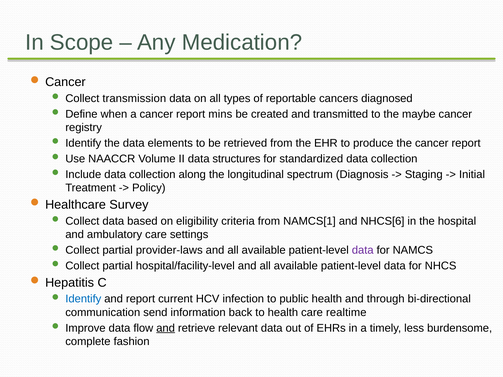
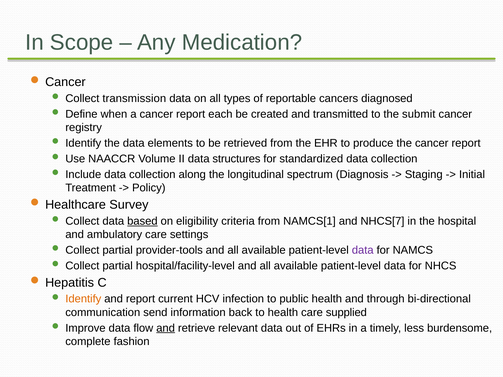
mins: mins -> each (220, 114)
maybe: maybe -> submit (419, 114)
based underline: none -> present (142, 221)
NHCS[6: NHCS[6 -> NHCS[7 (382, 221)
provider-laws: provider-laws -> provider-tools (169, 250)
Identify colour: blue -> orange (83, 299)
realtime: realtime -> supplied (346, 313)
